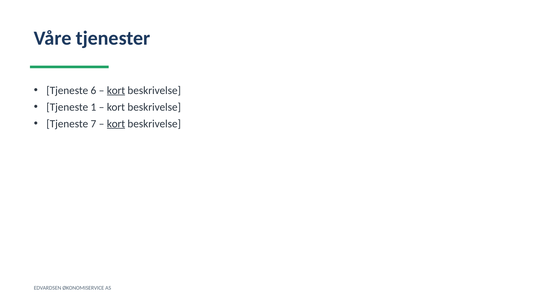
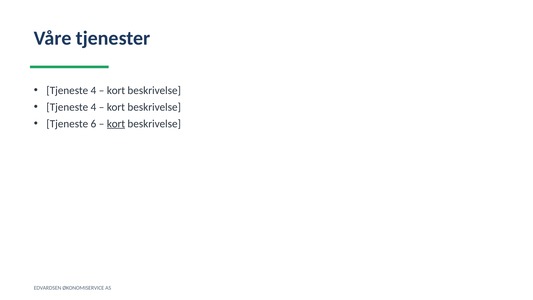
6: 6 -> 4 (93, 90)
kort underline: present -> none (116, 90)
1: 1 -> 4 (93, 107)
7: 7 -> 6 (93, 124)
